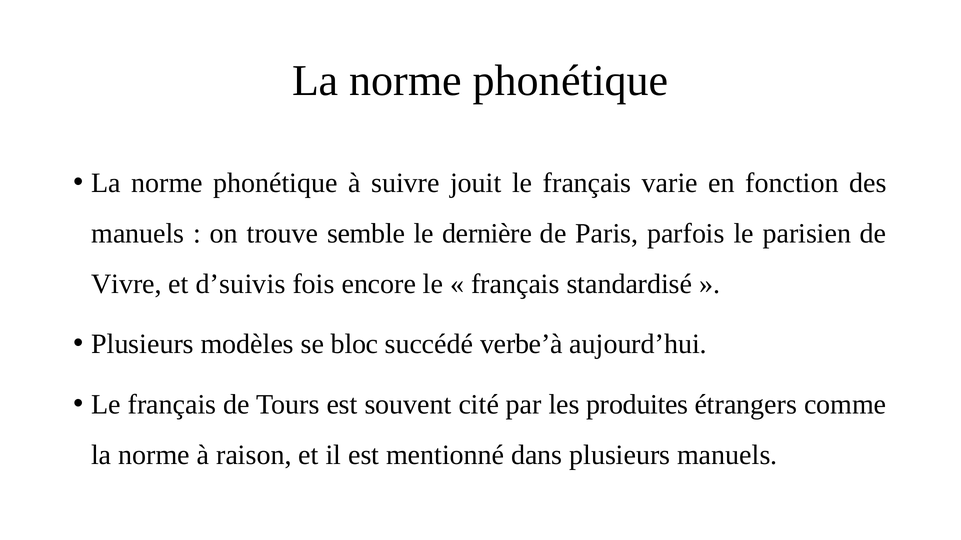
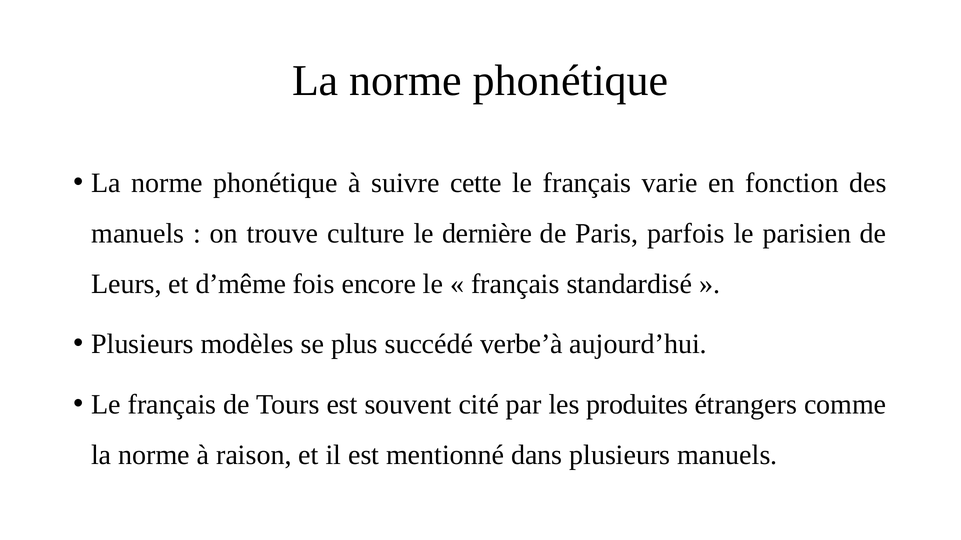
jouit: jouit -> cette (476, 183)
semble: semble -> culture (366, 234)
Vivre: Vivre -> Leurs (126, 284)
d’suivis: d’suivis -> d’même (241, 284)
bloc: bloc -> plus (354, 345)
